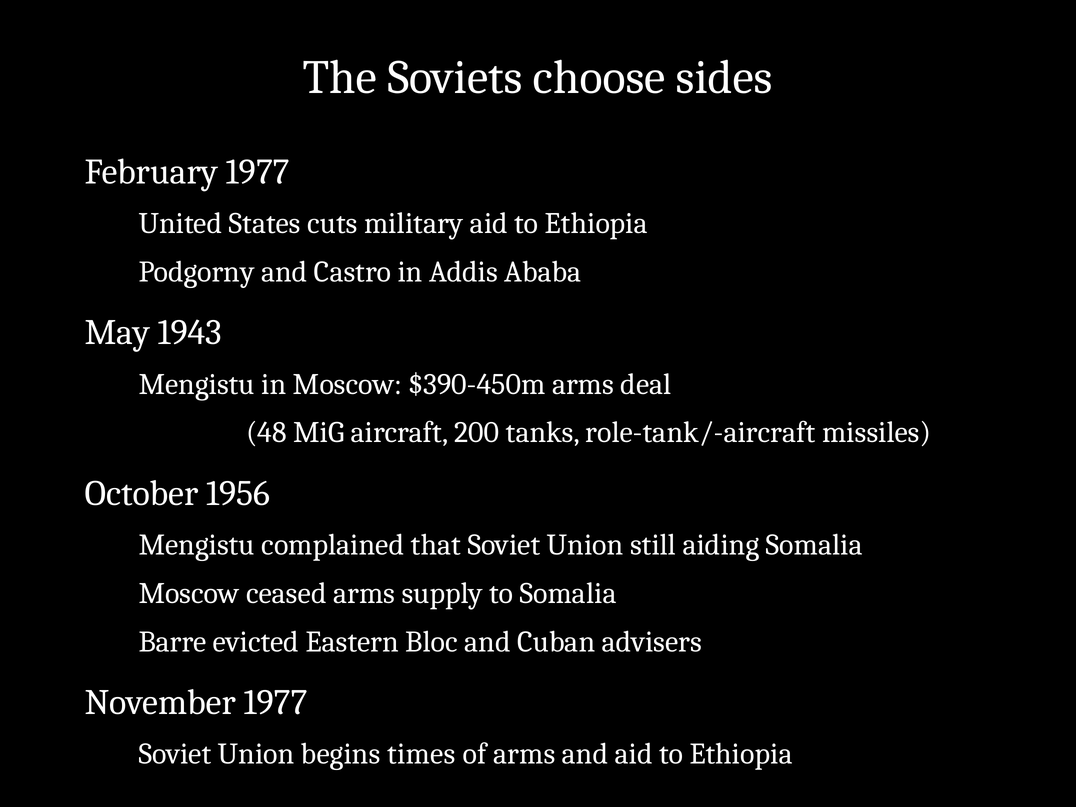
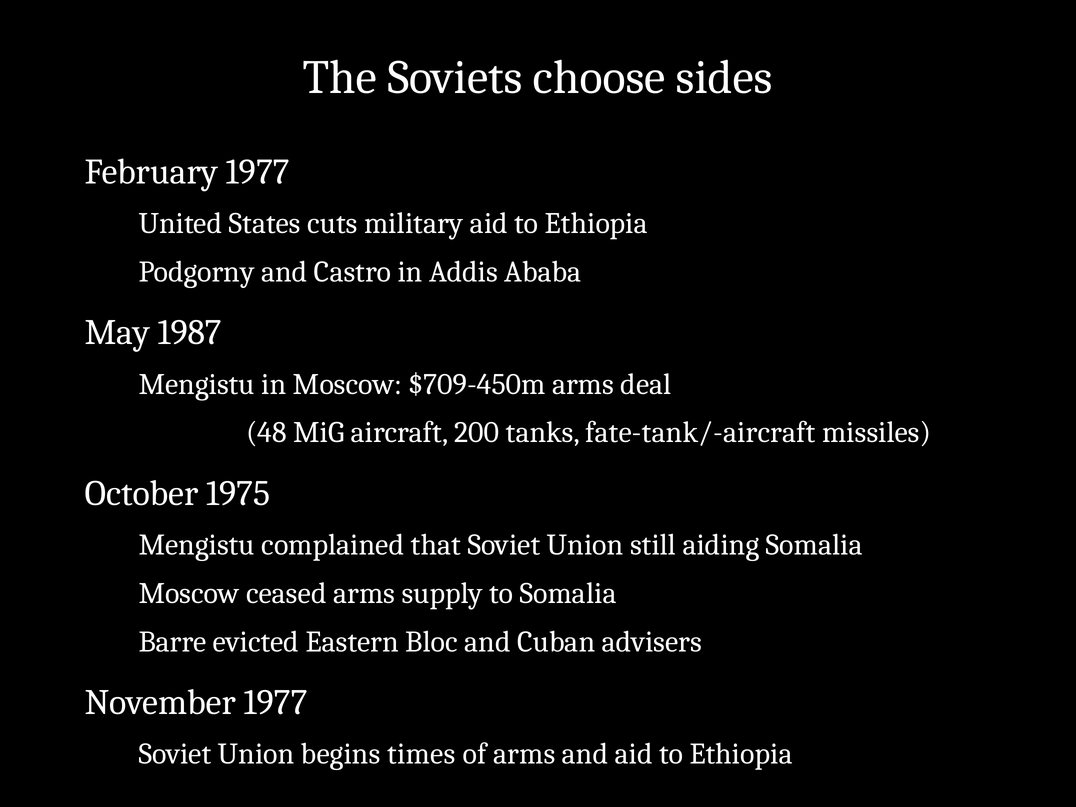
1943: 1943 -> 1987 (190, 333)
$390-450m: $390-450m -> $709-450m (477, 384)
role-tank/-aircraft: role-tank/-aircraft -> fate-tank/-aircraft (700, 433)
1956: 1956 -> 1975 (238, 493)
